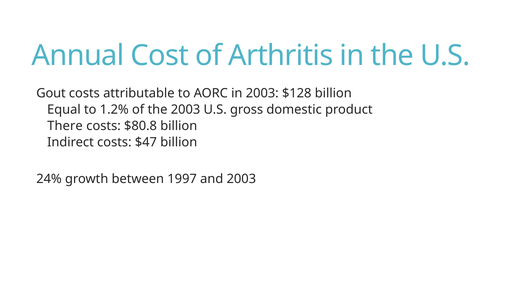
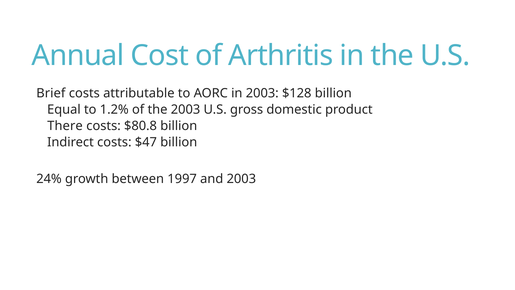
Gout: Gout -> Brief (51, 93)
